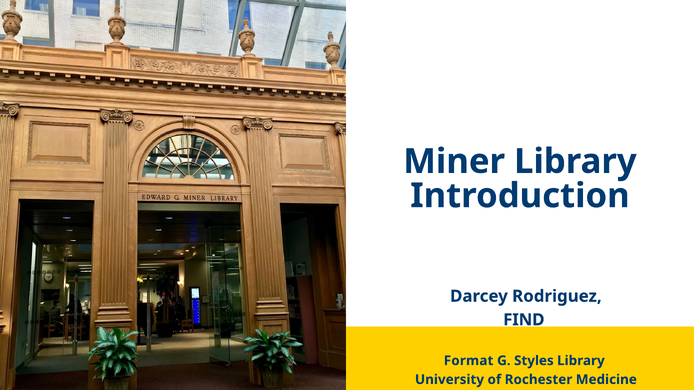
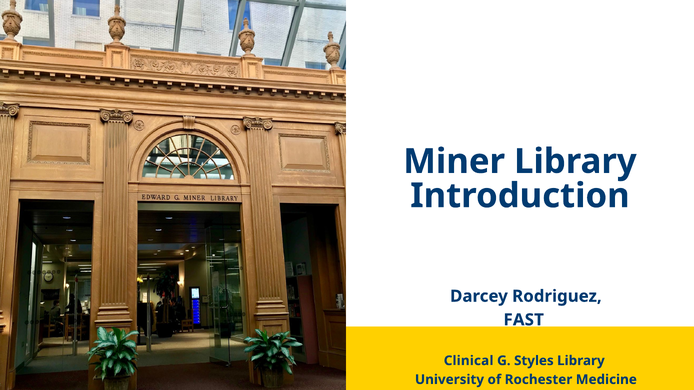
FIND: FIND -> FAST (524, 320)
Format: Format -> Clinical (469, 361)
